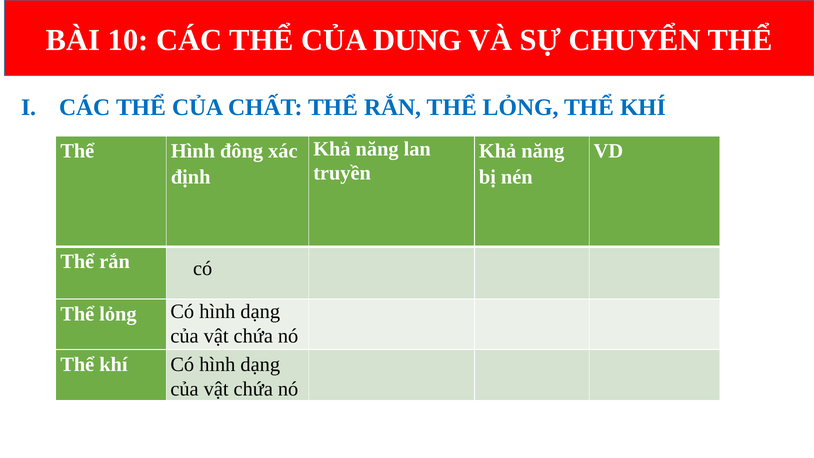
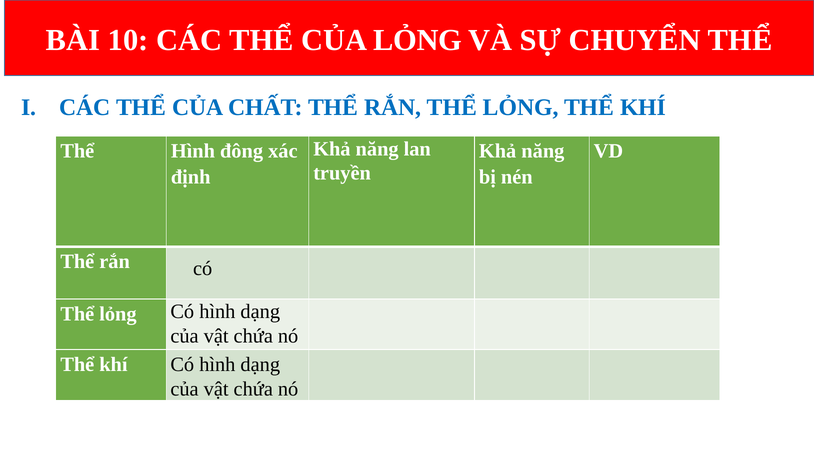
CỦA DUNG: DUNG -> LỎNG (418, 40)
